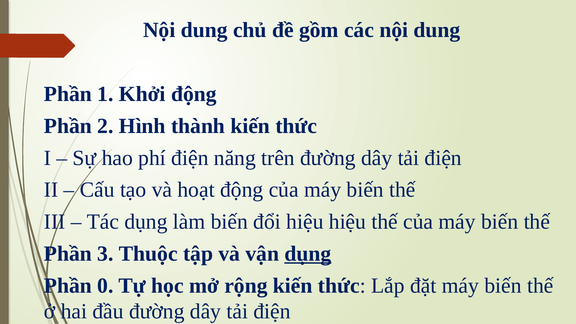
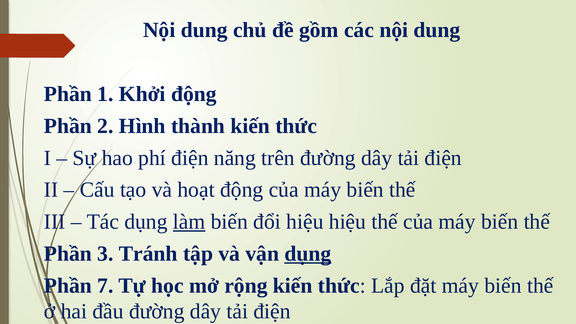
làm underline: none -> present (189, 222)
Thuộc: Thuộc -> Tránh (148, 254)
0: 0 -> 7 (105, 286)
